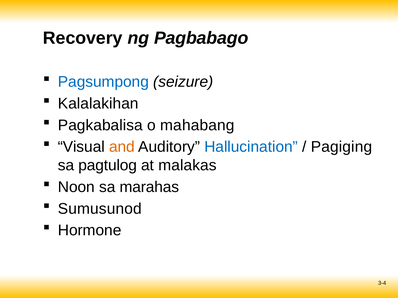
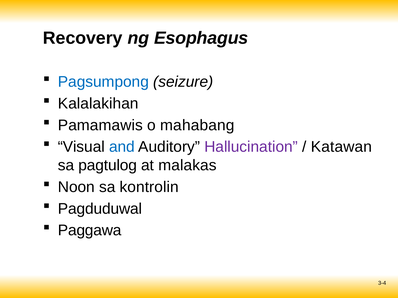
Pagbabago: Pagbabago -> Esophagus (201, 38)
Pagkabalisa: Pagkabalisa -> Pamamawis (100, 125)
and colour: orange -> blue (122, 147)
Hallucination colour: blue -> purple (251, 147)
Pagiging: Pagiging -> Katawan (342, 147)
marahas: marahas -> kontrolin (149, 187)
Sumusunod: Sumusunod -> Pagduduwal (100, 209)
Hormone: Hormone -> Paggawa (90, 231)
